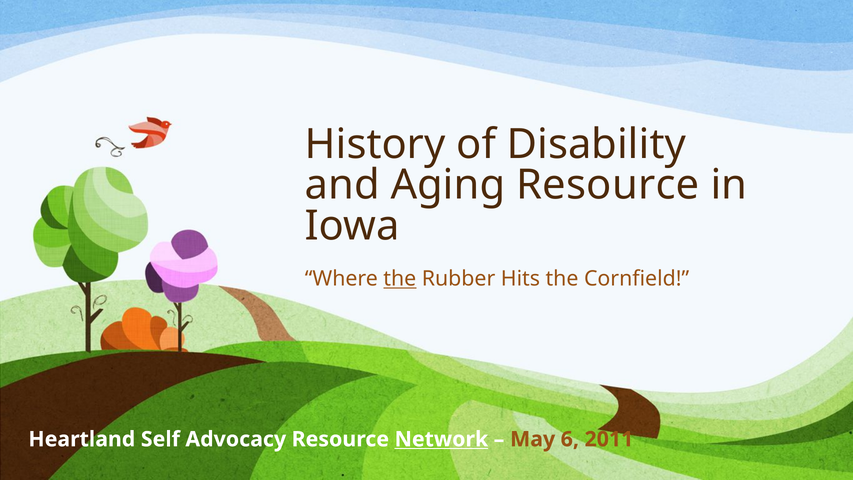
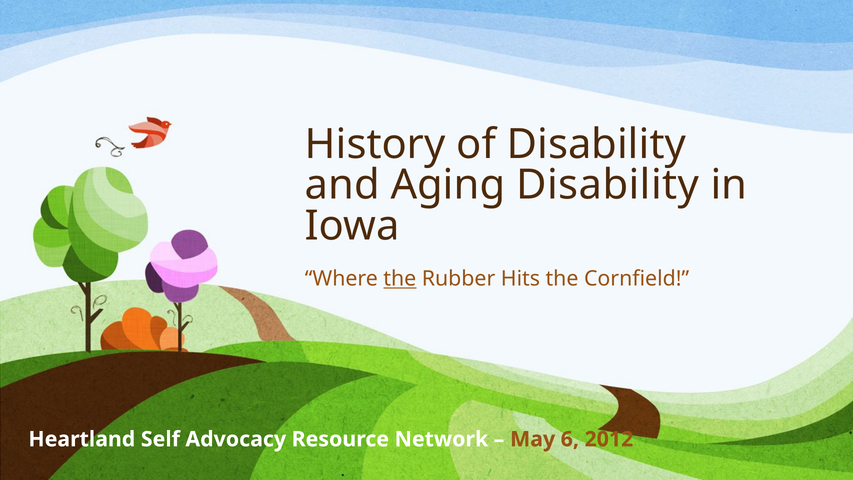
Aging Resource: Resource -> Disability (608, 185)
Network underline: present -> none (441, 439)
2011: 2011 -> 2012 (609, 439)
